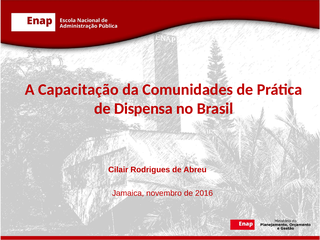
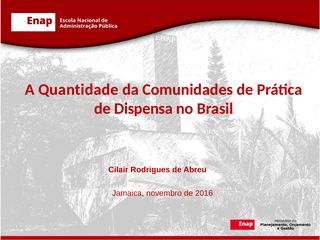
Capacitação: Capacitação -> Quantidade (78, 89)
